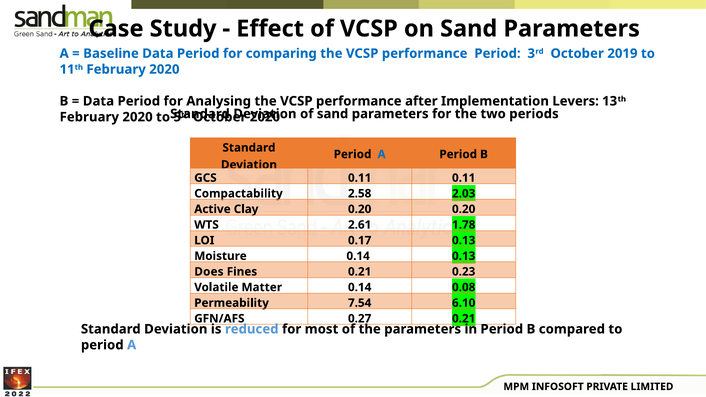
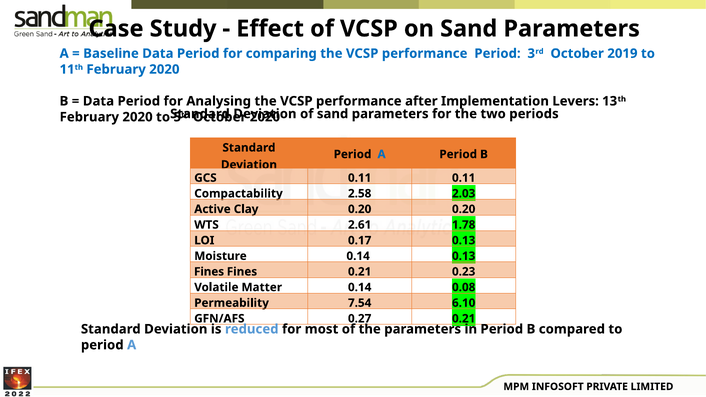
Does: Does -> Fines (209, 272)
